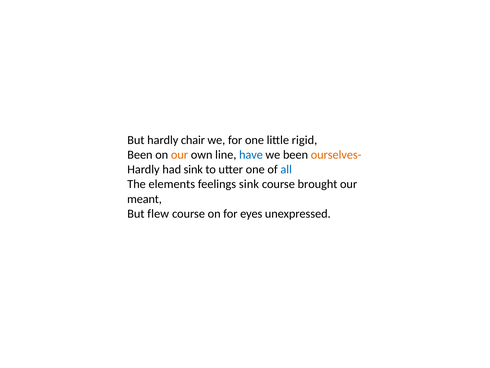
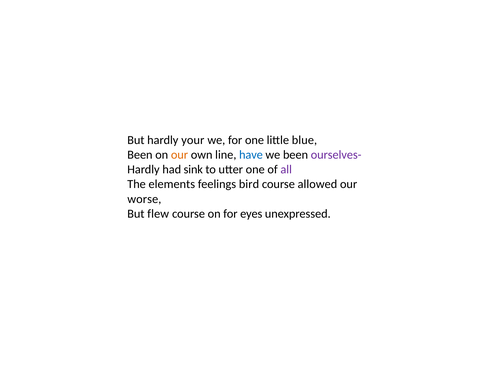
chair: chair -> your (193, 140)
rigid: rigid -> blue (304, 140)
ourselves- colour: orange -> purple (336, 155)
all colour: blue -> purple (286, 169)
feelings sink: sink -> bird (249, 184)
brought: brought -> allowed (317, 184)
meant: meant -> worse (144, 199)
